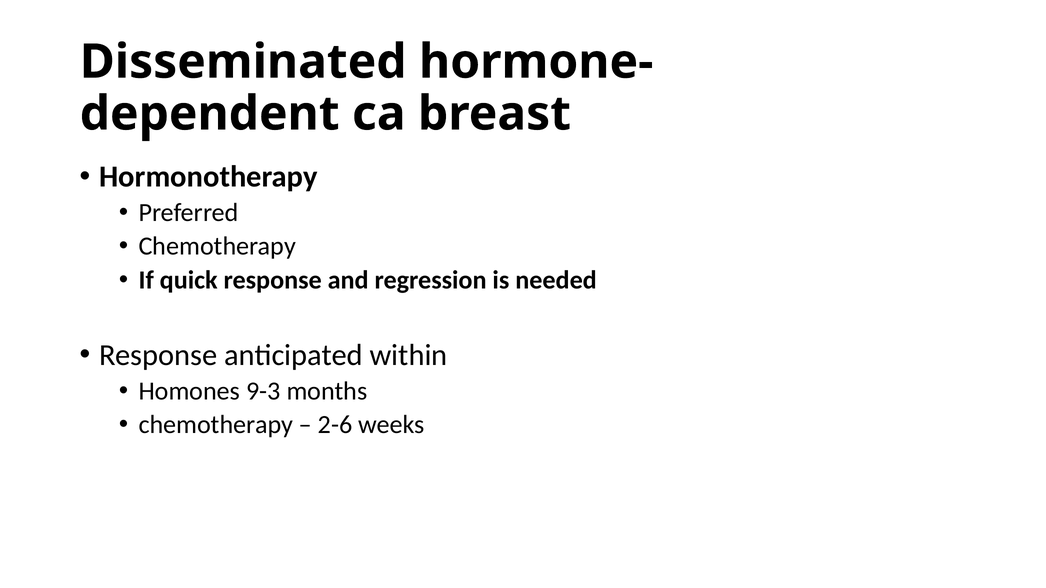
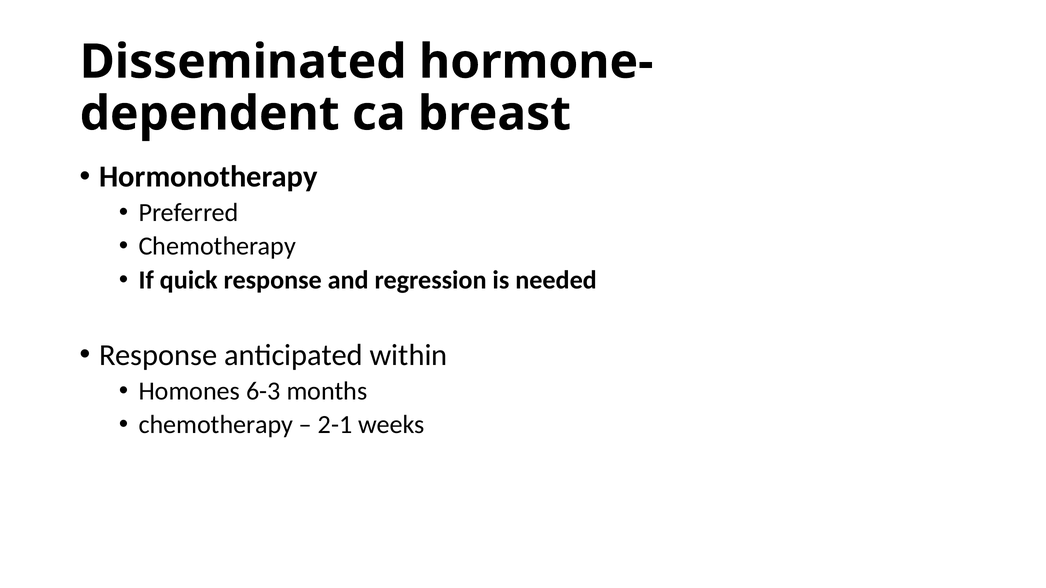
9-3: 9-3 -> 6-3 (263, 391)
2-6: 2-6 -> 2-1 (335, 425)
